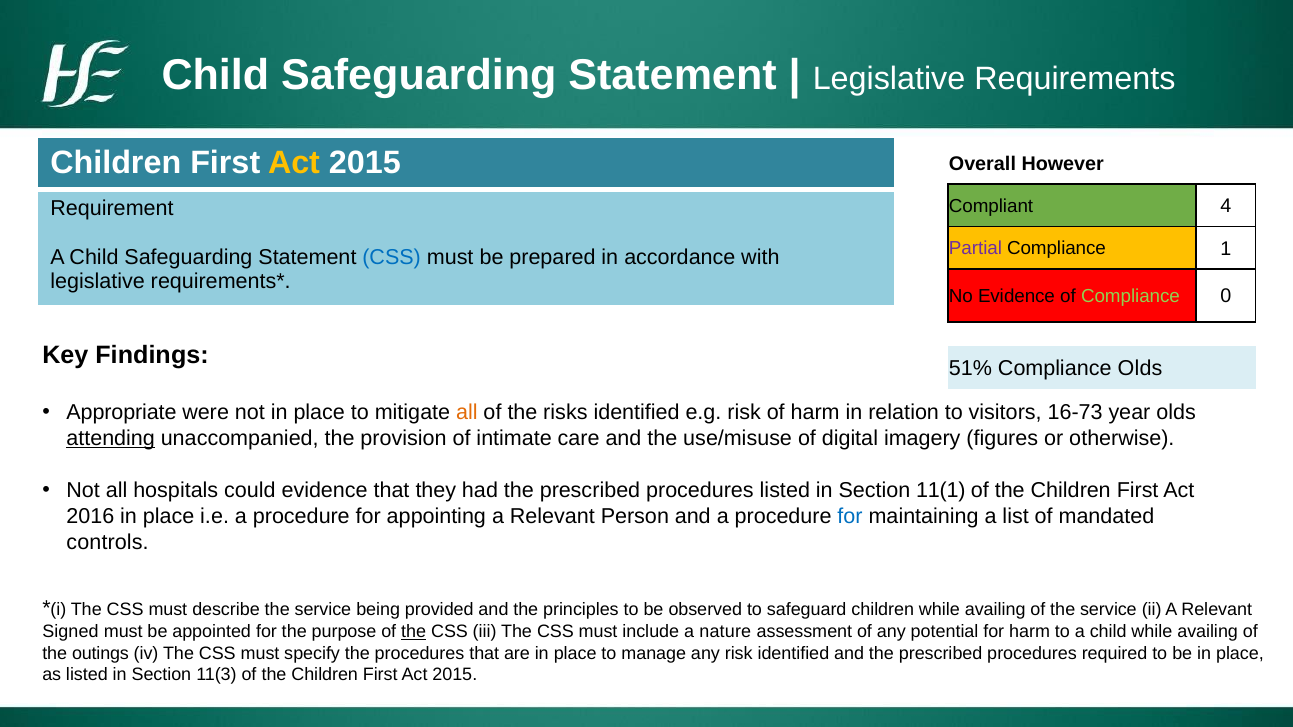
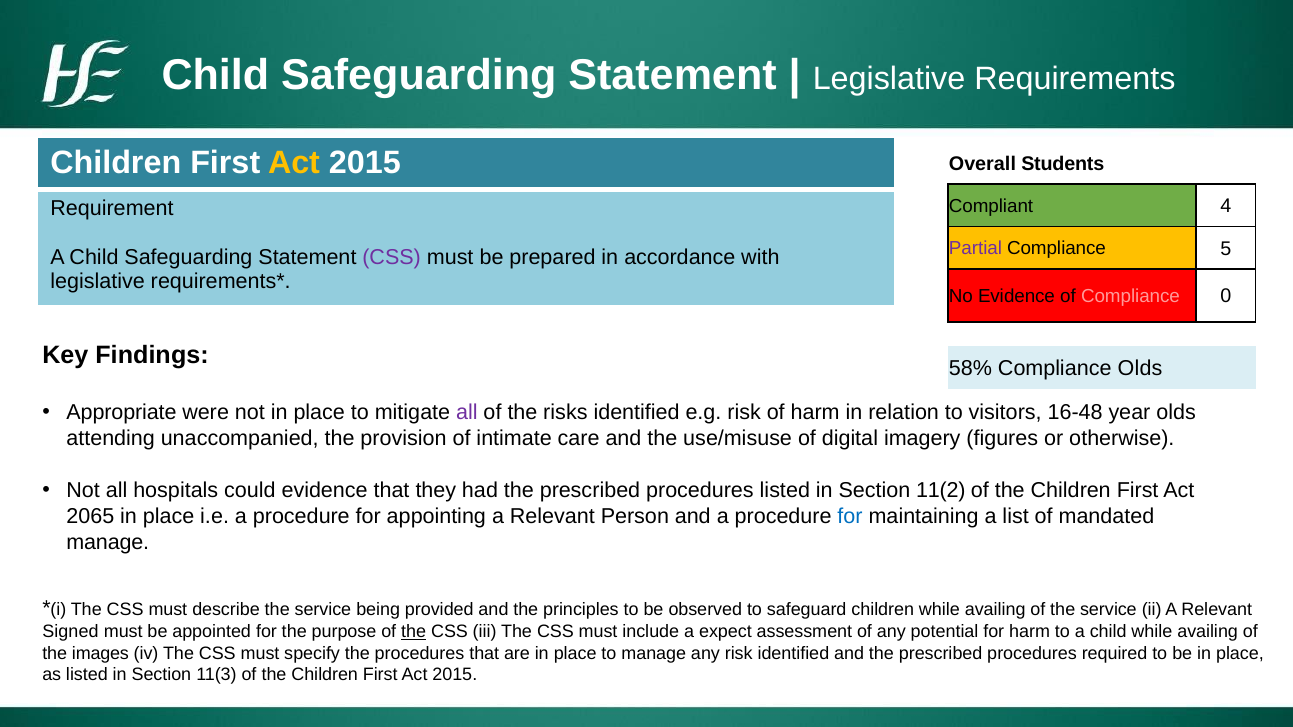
However: However -> Students (1063, 164)
1: 1 -> 5 (1226, 249)
CSS colour: blue -> purple (392, 257)
Compliance colour: light green -> pink (1130, 296)
51%: 51% -> 58% (971, 369)
all colour: orange -> purple (467, 413)
16-73: 16-73 -> 16-48 (1075, 413)
attending underline: present -> none (111, 439)
11(1: 11(1 -> 11(2 (941, 490)
2016: 2016 -> 2065 (90, 516)
controls: controls -> manage (108, 542)
nature: nature -> expect (725, 632)
outings: outings -> images (100, 654)
